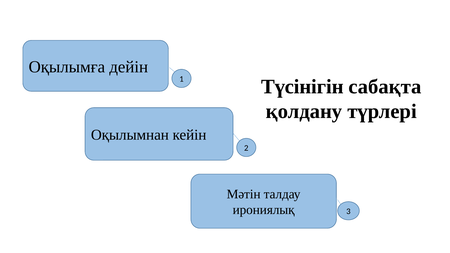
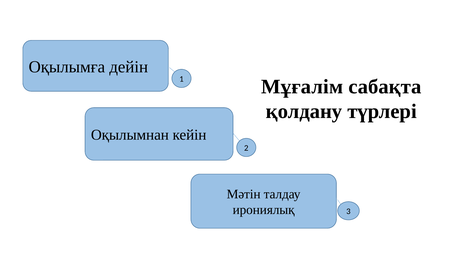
Түсінігін: Түсінігін -> Мұғалім (302, 87)
